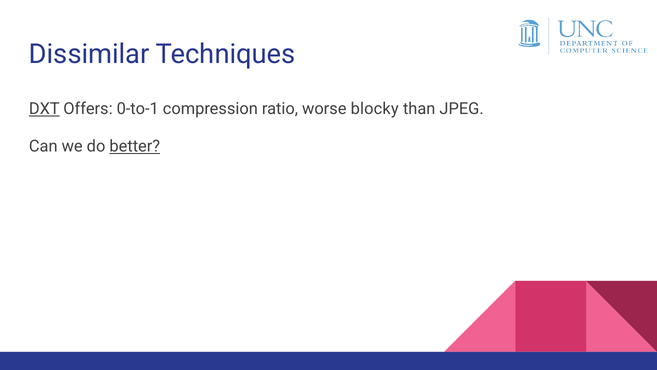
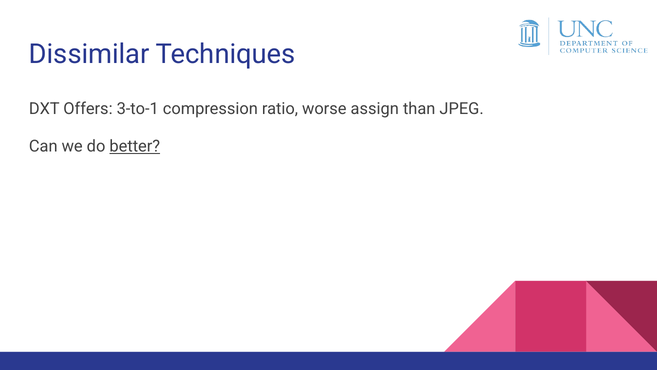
DXT underline: present -> none (44, 109)
0-to-1: 0-to-1 -> 3-to-1 (138, 109)
blocky: blocky -> assign (375, 109)
